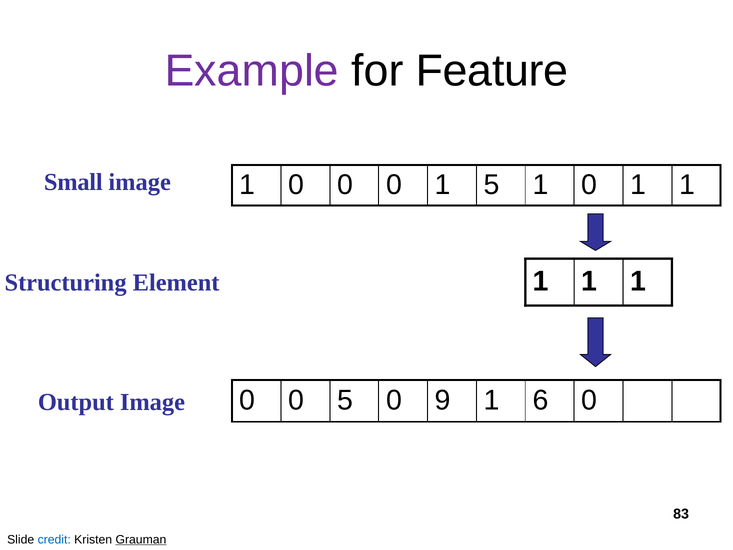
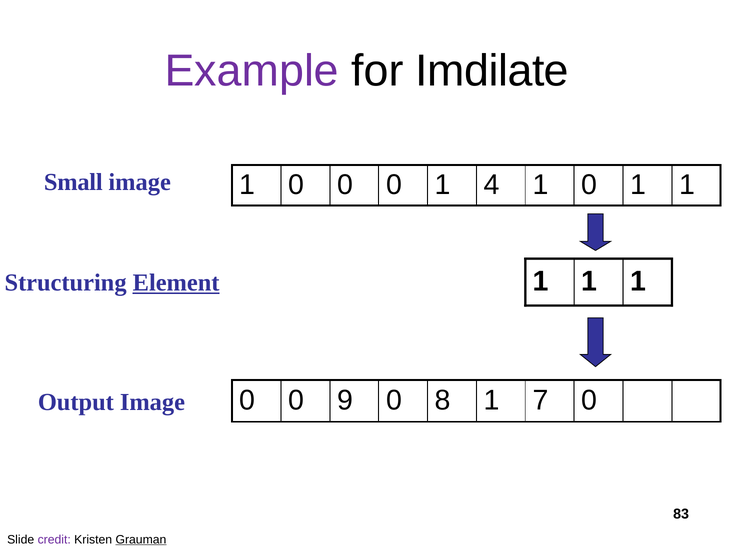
Feature: Feature -> Imdilate (492, 71)
1 5: 5 -> 4 (492, 185)
Element underline: none -> present (176, 283)
0 5: 5 -> 9 (345, 400)
9: 9 -> 8 (443, 400)
6: 6 -> 7 (541, 400)
credit colour: blue -> purple (54, 539)
